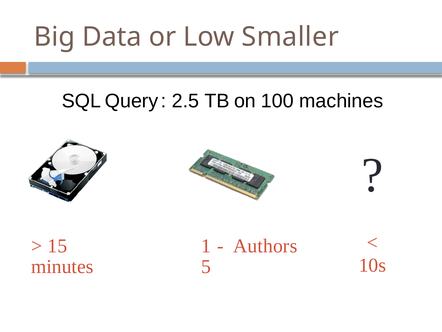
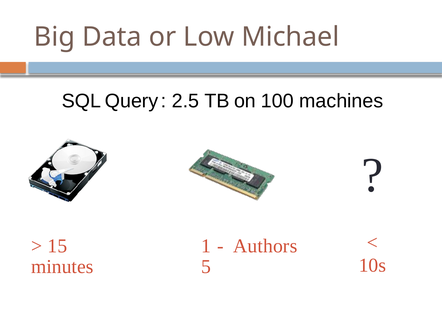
Smaller: Smaller -> Michael (290, 37)
